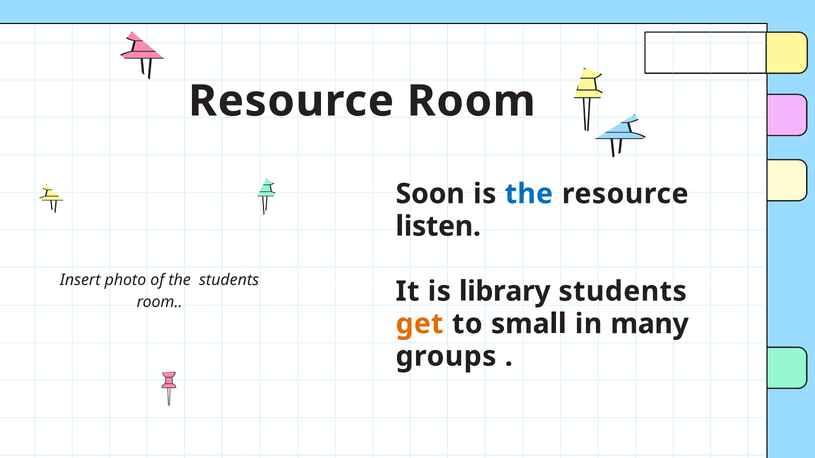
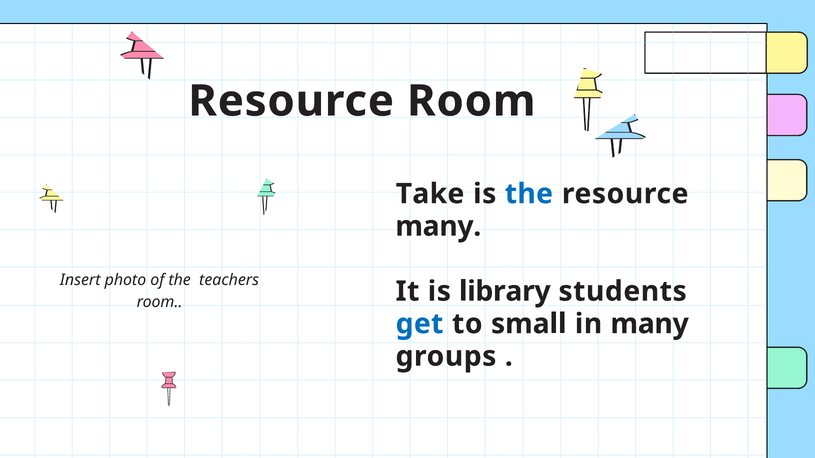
Soon: Soon -> Take (430, 194)
listen: listen -> many (438, 227)
the students: students -> teachers (229, 280)
get colour: orange -> blue (419, 324)
